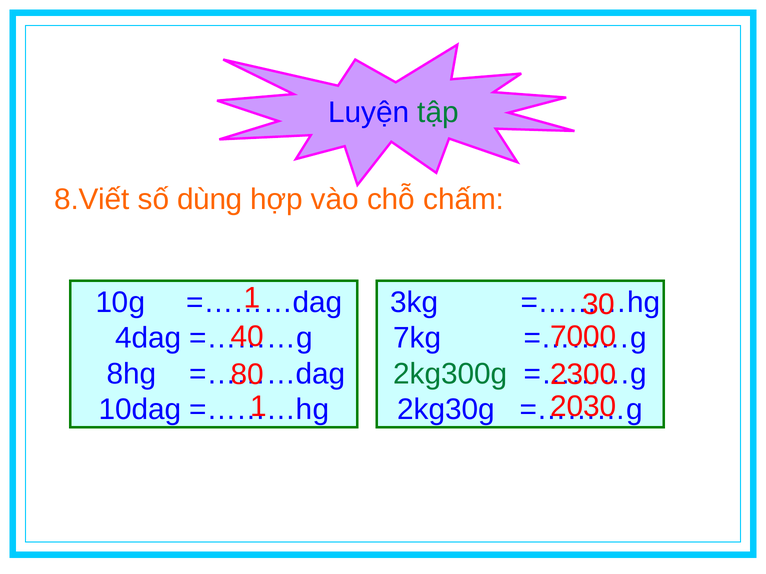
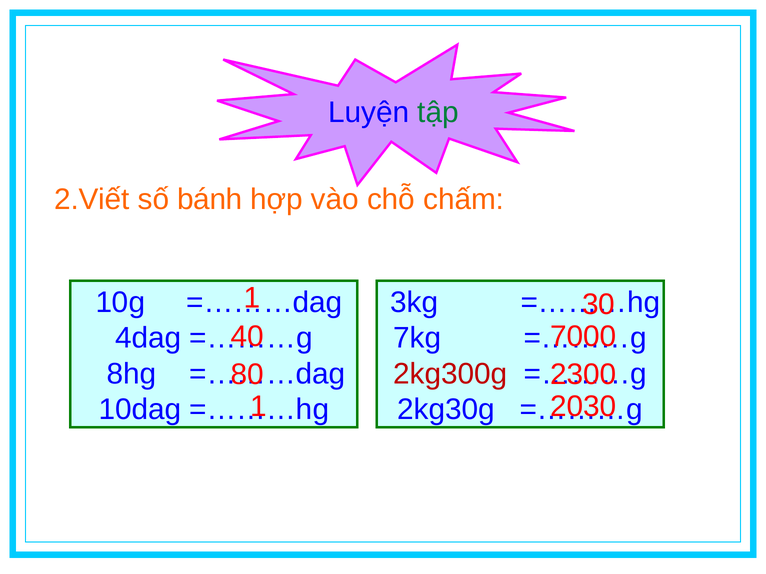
8.Viết: 8.Viết -> 2.Viết (92, 200)
dùng: dùng -> bánh (210, 200)
2kg300g colour: green -> red (450, 374)
